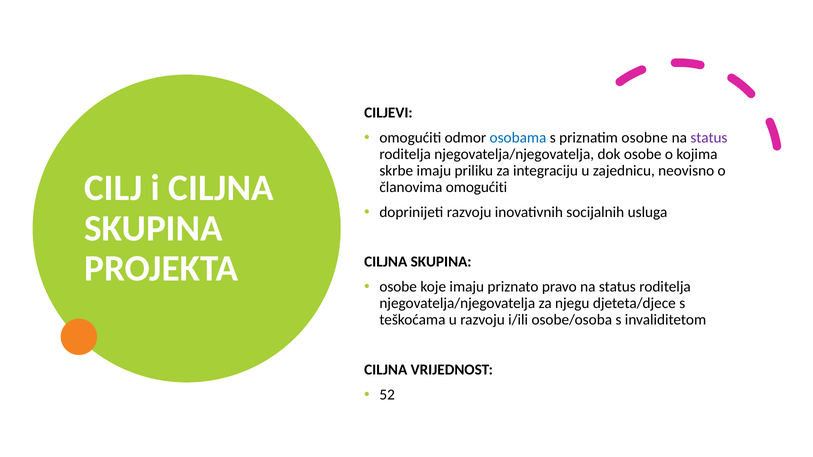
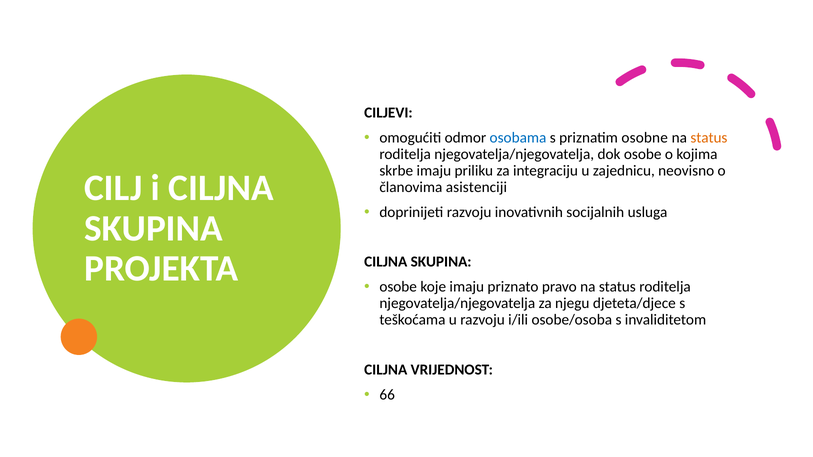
status colour: purple -> orange (709, 138)
članovima omogućiti: omogućiti -> asistenciji (476, 187)
52: 52 -> 66 (387, 395)
